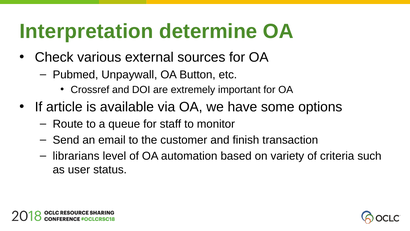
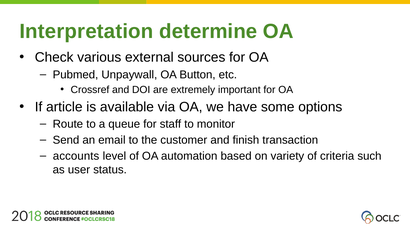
librarians: librarians -> accounts (76, 156)
